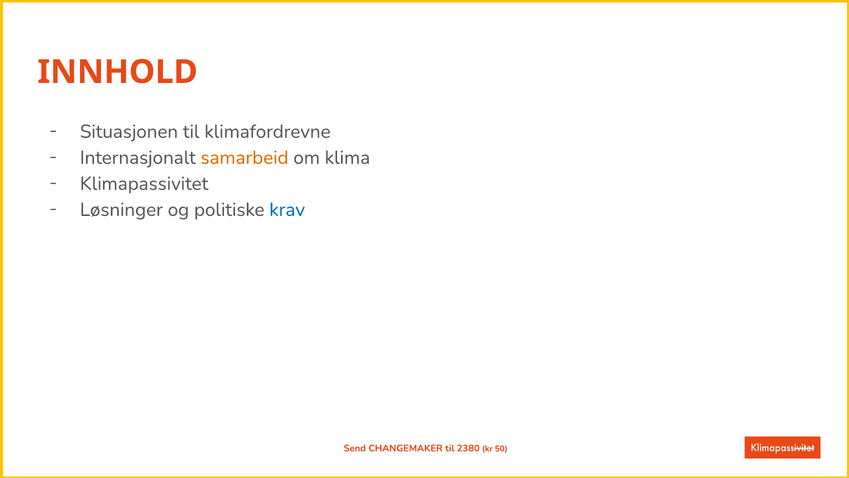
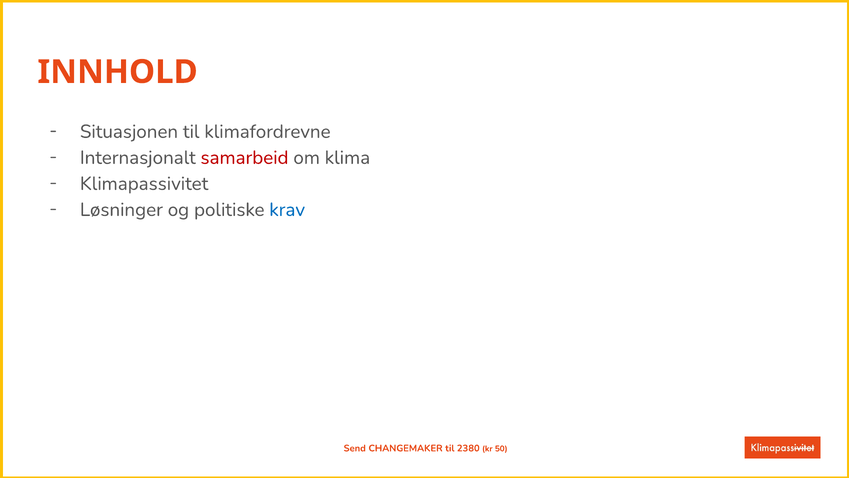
samarbeid colour: orange -> red (245, 157)
